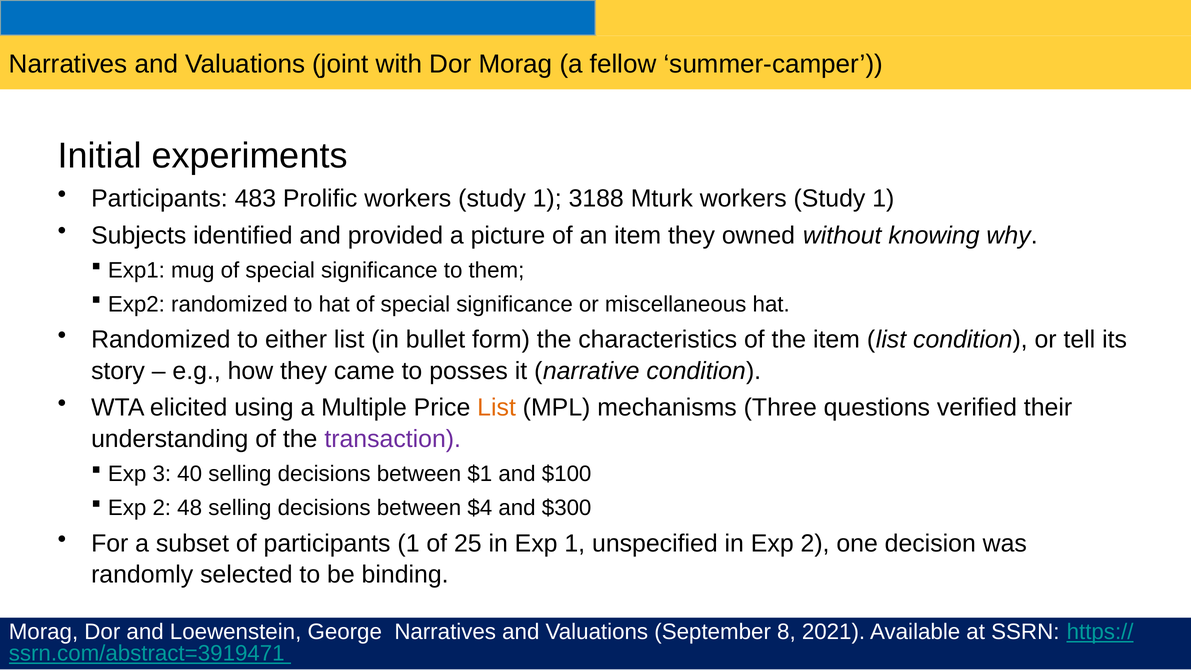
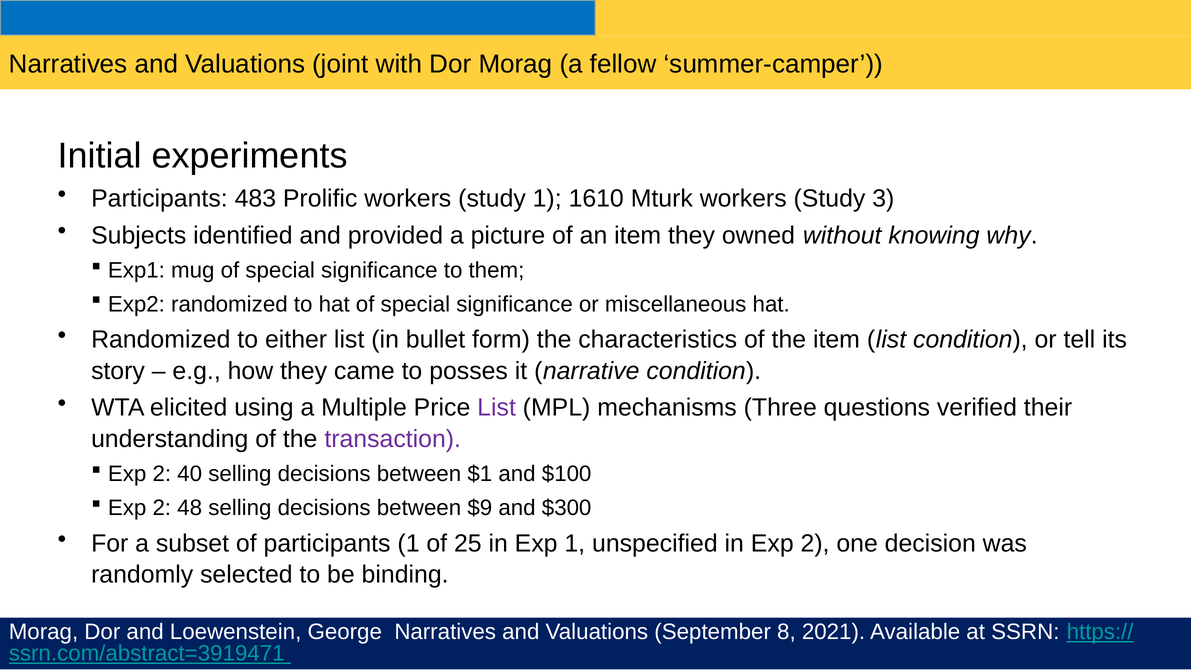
3188: 3188 -> 1610 (596, 198)
Mturk workers Study 1: 1 -> 3 (883, 198)
List colour: orange -> purple (497, 408)
3: 3 -> 2 (162, 474)
$4: $4 -> $9 (480, 508)
